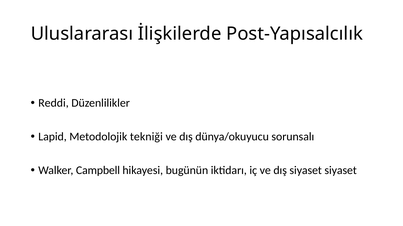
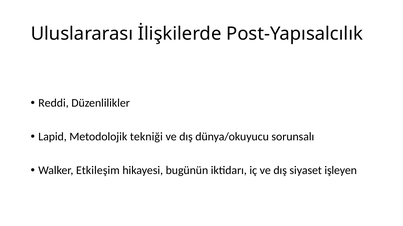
Campbell: Campbell -> Etkileşim (98, 171)
siyaset siyaset: siyaset -> işleyen (341, 171)
